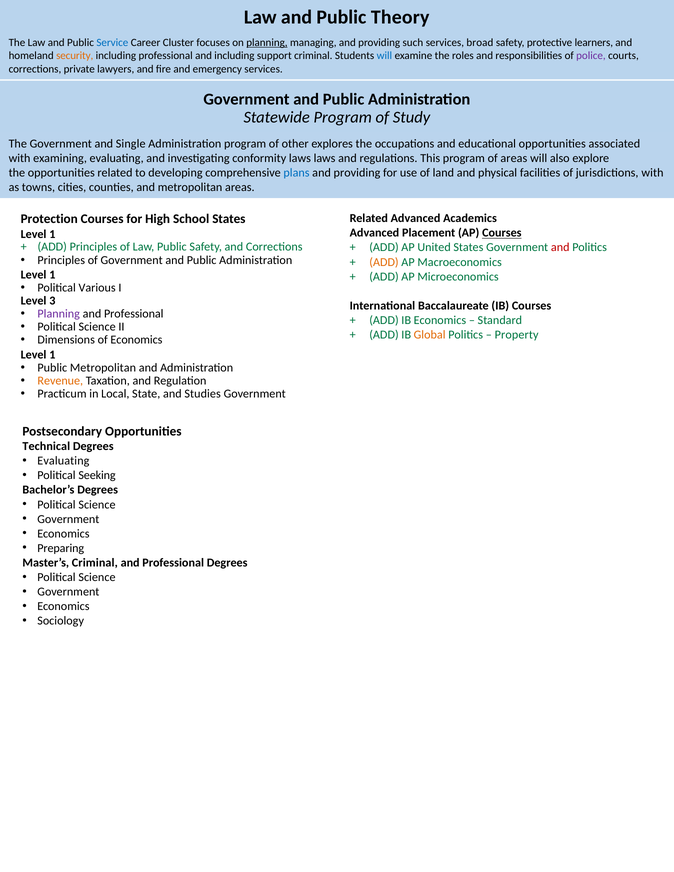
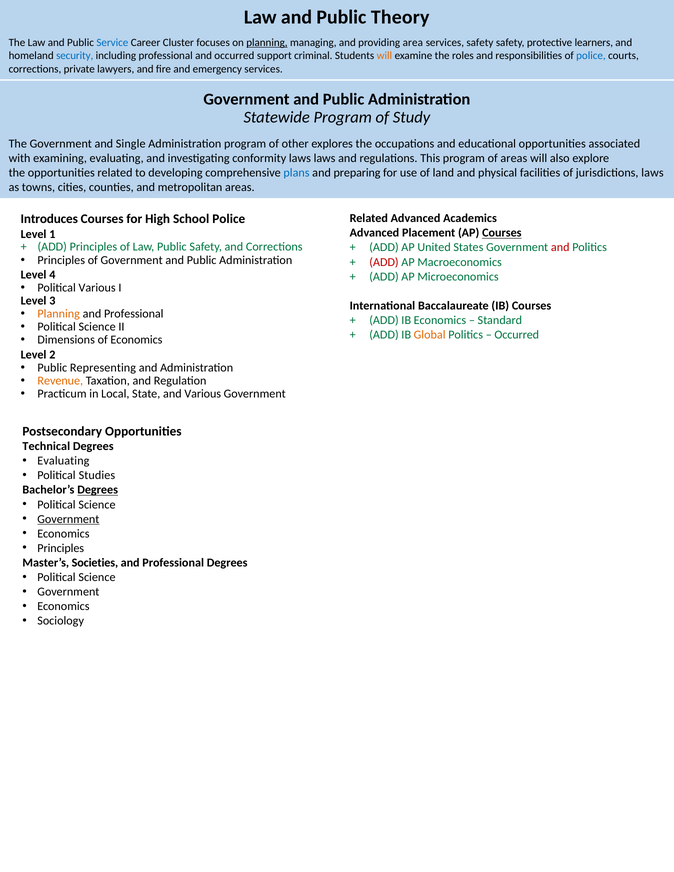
such: such -> area (413, 43)
services broad: broad -> safety (480, 43)
security colour: orange -> blue (75, 56)
and including: including -> occurred (234, 56)
will colour: blue -> orange (384, 56)
police colour: purple -> blue (591, 56)
providing: providing -> preparing (357, 173)
jurisdictions with: with -> laws (653, 173)
Protection: Protection -> Introduces (49, 219)
School States: States -> Police (229, 219)
ADD colour: orange -> red (384, 262)
1: 1 -> 4 (52, 275)
Planning colour: purple -> orange (59, 314)
Property: Property -> Occurred (517, 335)
1: 1 -> 2 (52, 355)
Public Metropolitan: Metropolitan -> Representing (103, 368)
and Studies: Studies -> Various (203, 394)
Seeking: Seeking -> Studies (97, 476)
Degrees underline: none -> present (98, 490)
Government underline: none -> present (68, 519)
Preparing: Preparing -> Principles (61, 548)
Master’s Criminal: Criminal -> Societies (95, 563)
